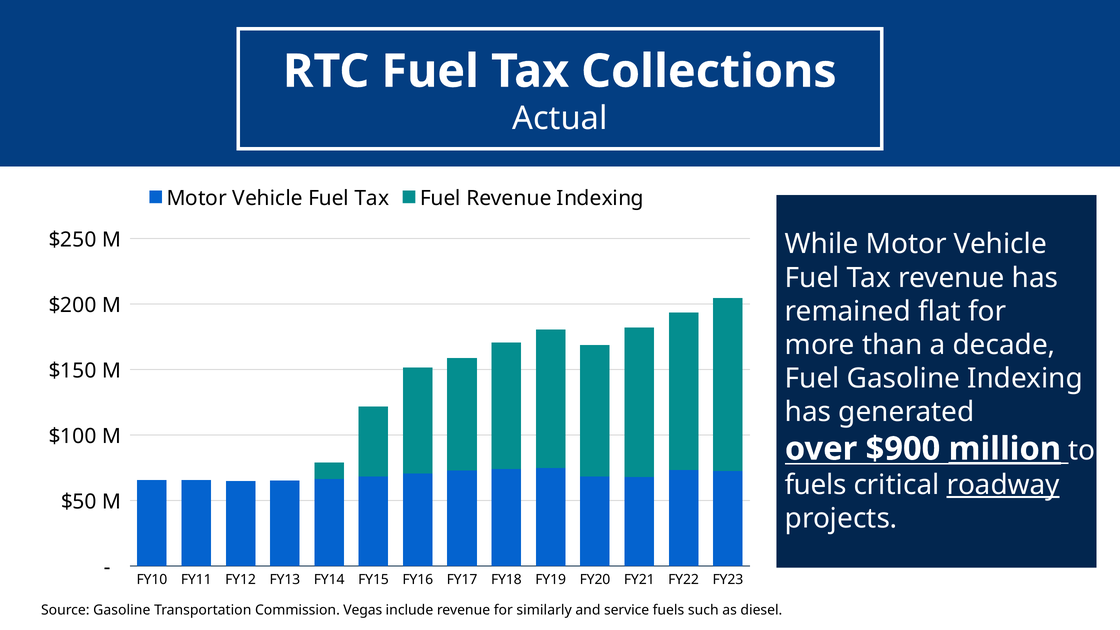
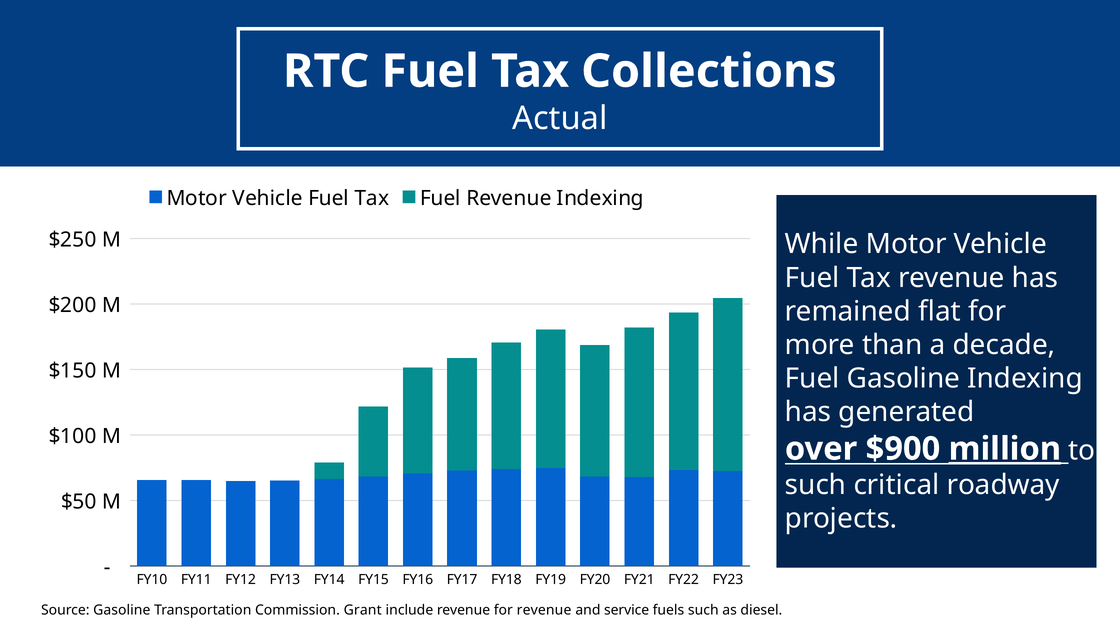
fuels: fuels -> such (816, 485)
roadway underline: present -> none (1003, 485)
Vegas: Vegas -> Grant (363, 610)
for similarly: similarly -> revenue (544, 610)
